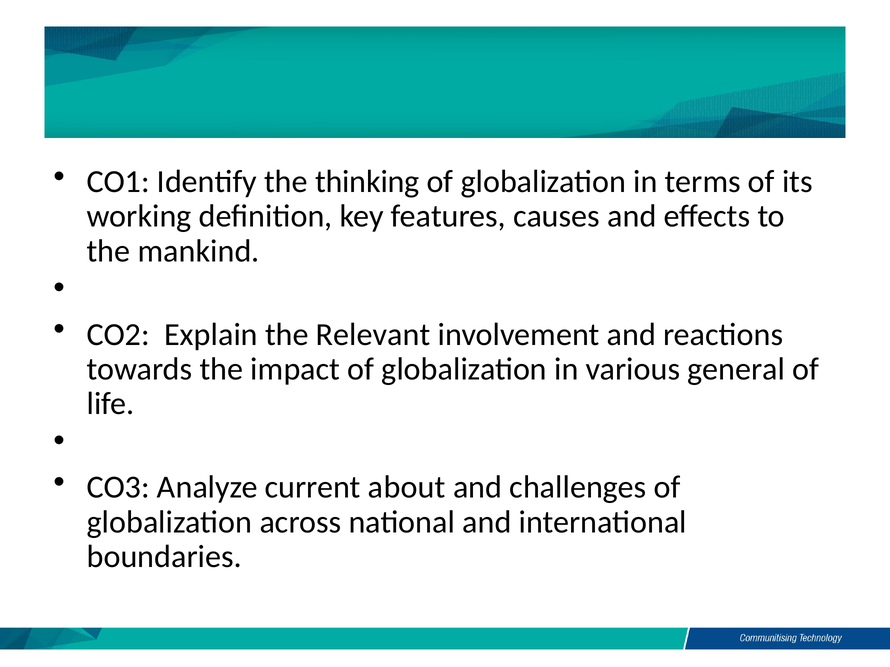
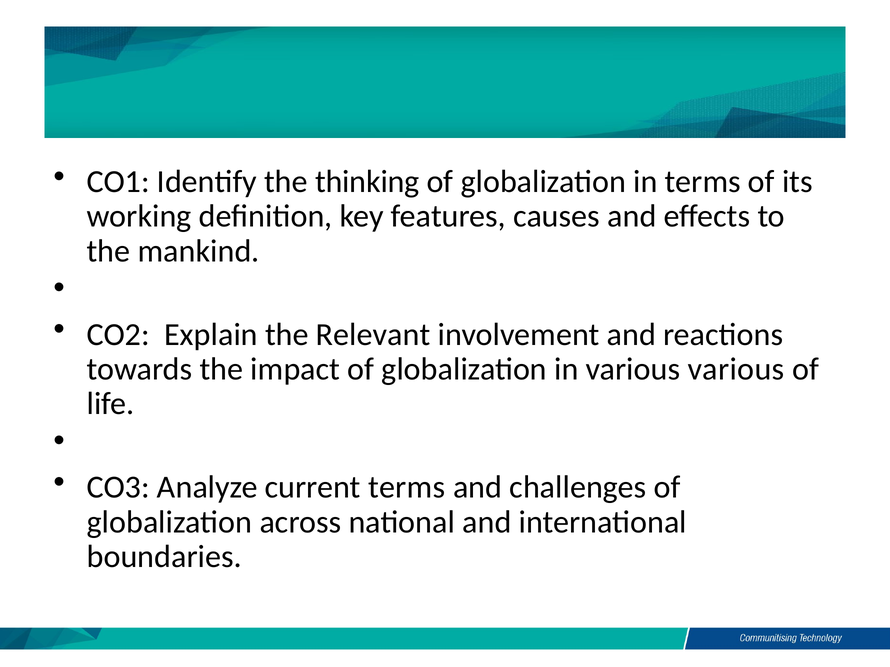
various general: general -> various (736, 369)
current about: about -> terms (407, 488)
